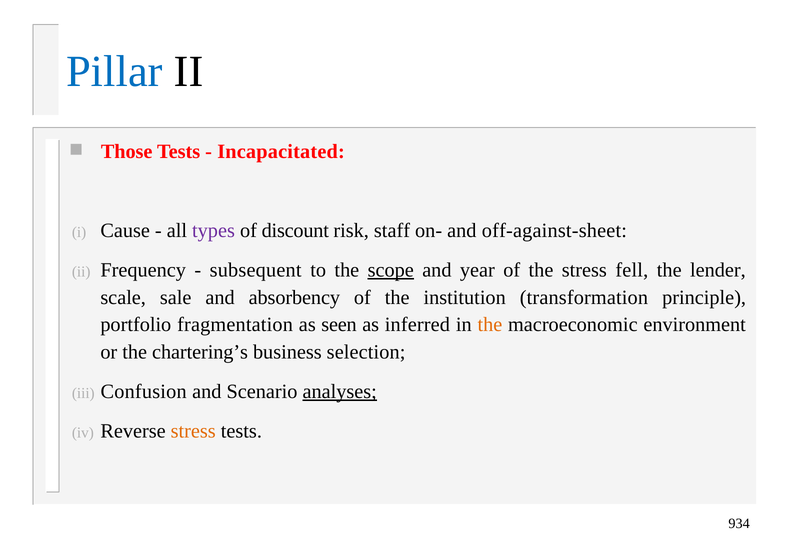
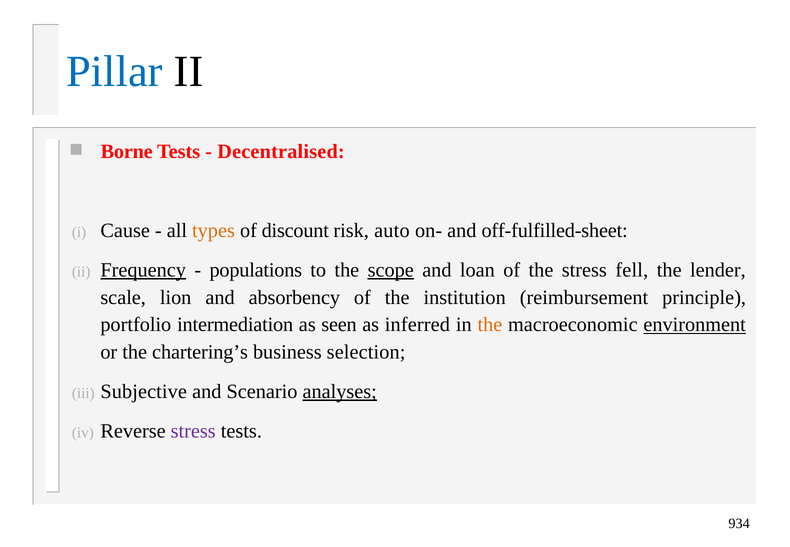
Those: Those -> Borne (127, 151)
Incapacitated: Incapacitated -> Decentralised (281, 151)
types colour: purple -> orange (213, 230)
staff: staff -> auto (392, 230)
off-against-sheet: off-against-sheet -> off-fulfilled-sheet (555, 230)
Frequency underline: none -> present (143, 270)
subsequent: subsequent -> populations (256, 270)
year: year -> loan (477, 270)
sale: sale -> lion (176, 297)
transformation: transformation -> reimbursement (584, 297)
fragmentation: fragmentation -> intermediation (235, 325)
environment underline: none -> present (695, 325)
Confusion: Confusion -> Subjective (144, 392)
stress colour: orange -> purple (193, 431)
